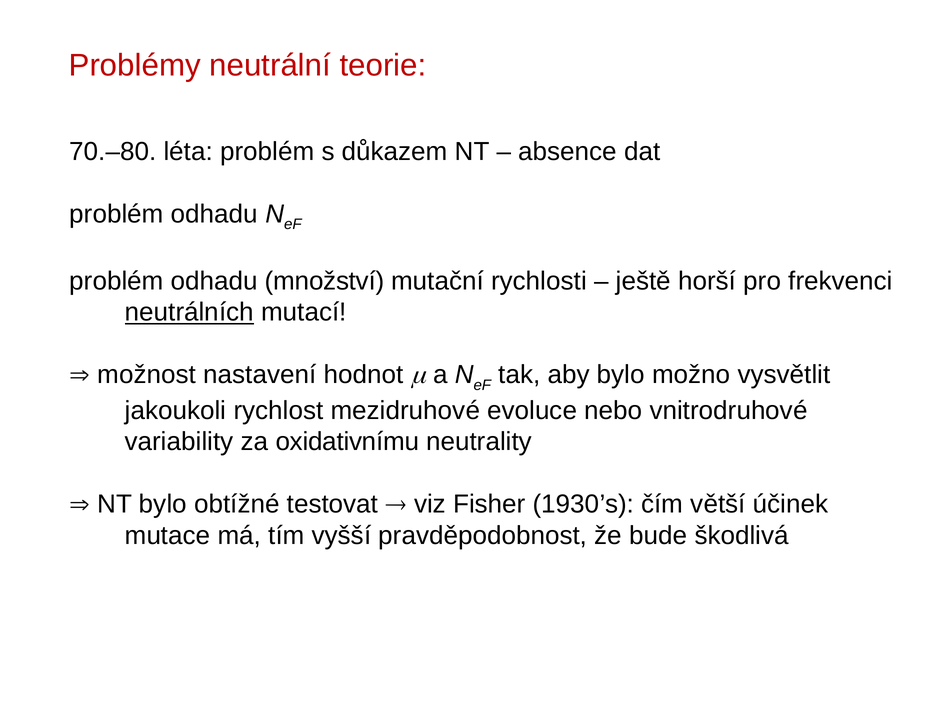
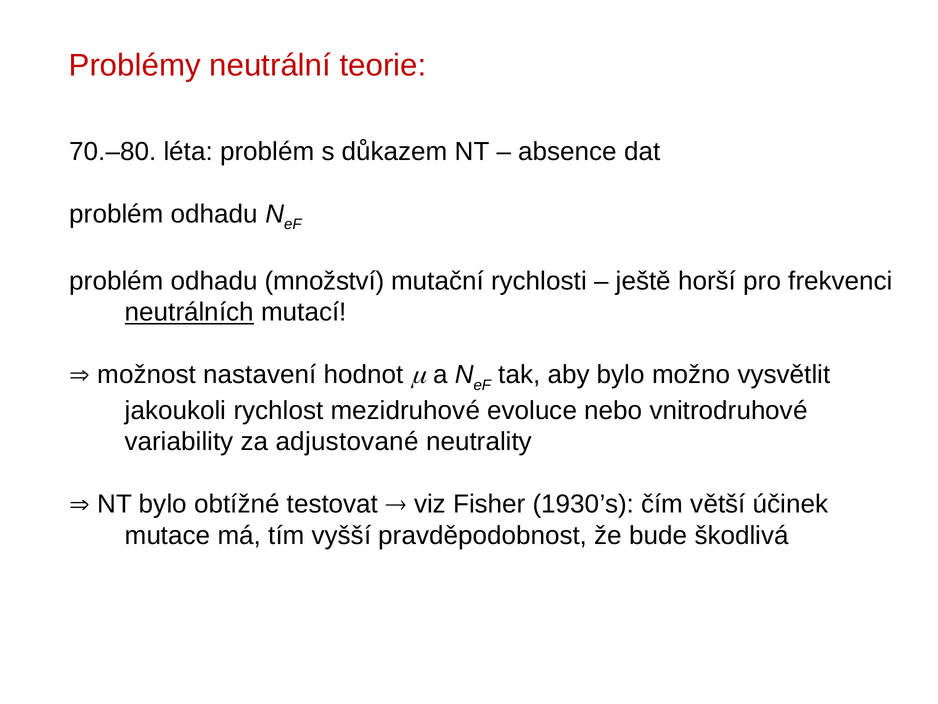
oxidativnímu: oxidativnímu -> adjustované (347, 441)
